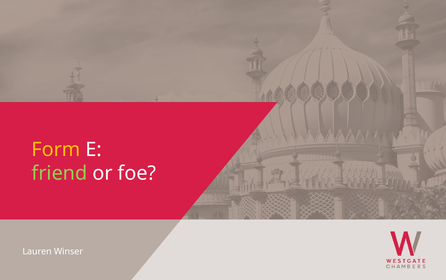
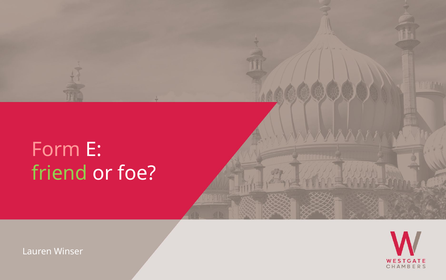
Form colour: yellow -> pink (56, 149)
